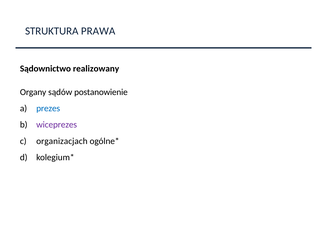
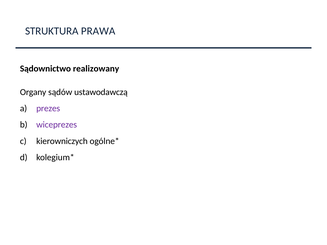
postanowienie: postanowienie -> ustawodawczą (101, 92)
prezes colour: blue -> purple (48, 109)
organizacjach: organizacjach -> kierowniczych (62, 141)
